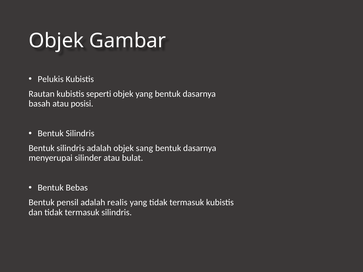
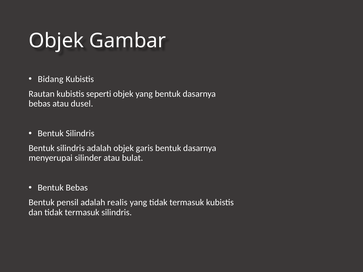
Pelukis: Pelukis -> Bidang (51, 79)
basah: basah -> bebas (39, 104)
posisi: posisi -> dusel (82, 104)
sang: sang -> garis (145, 148)
